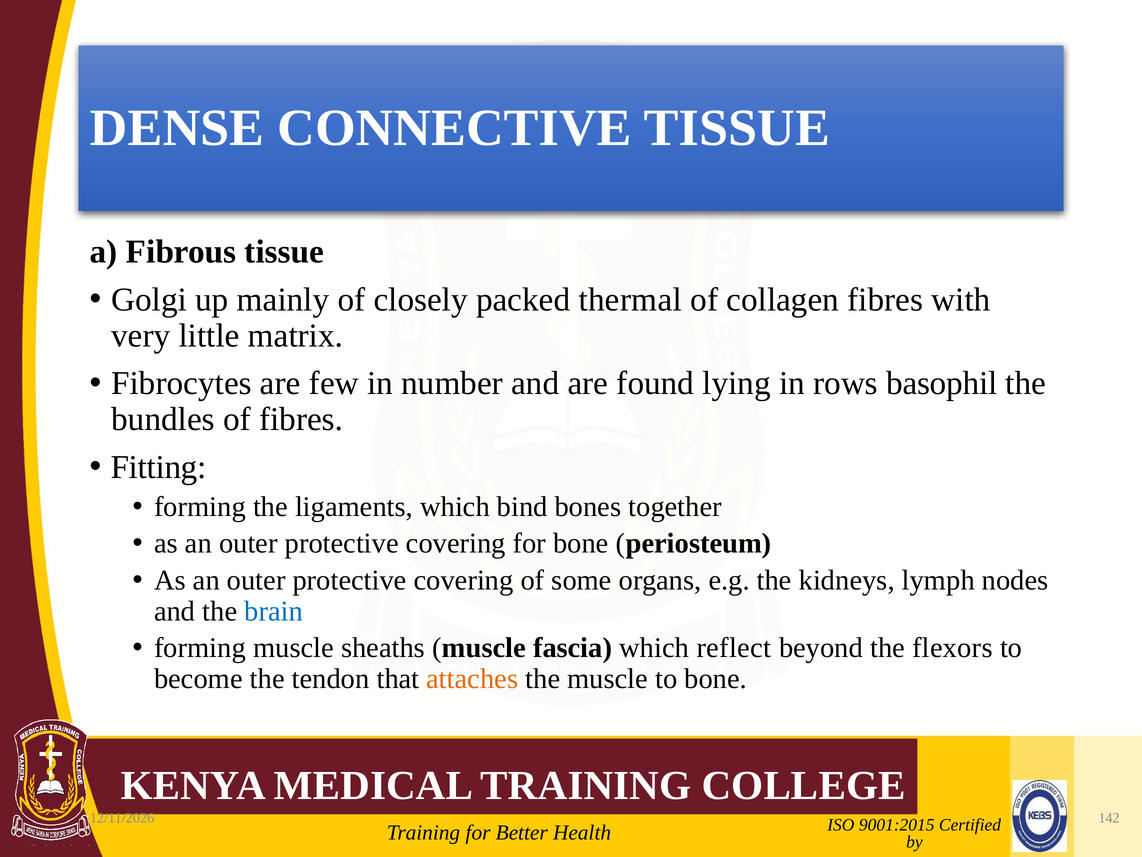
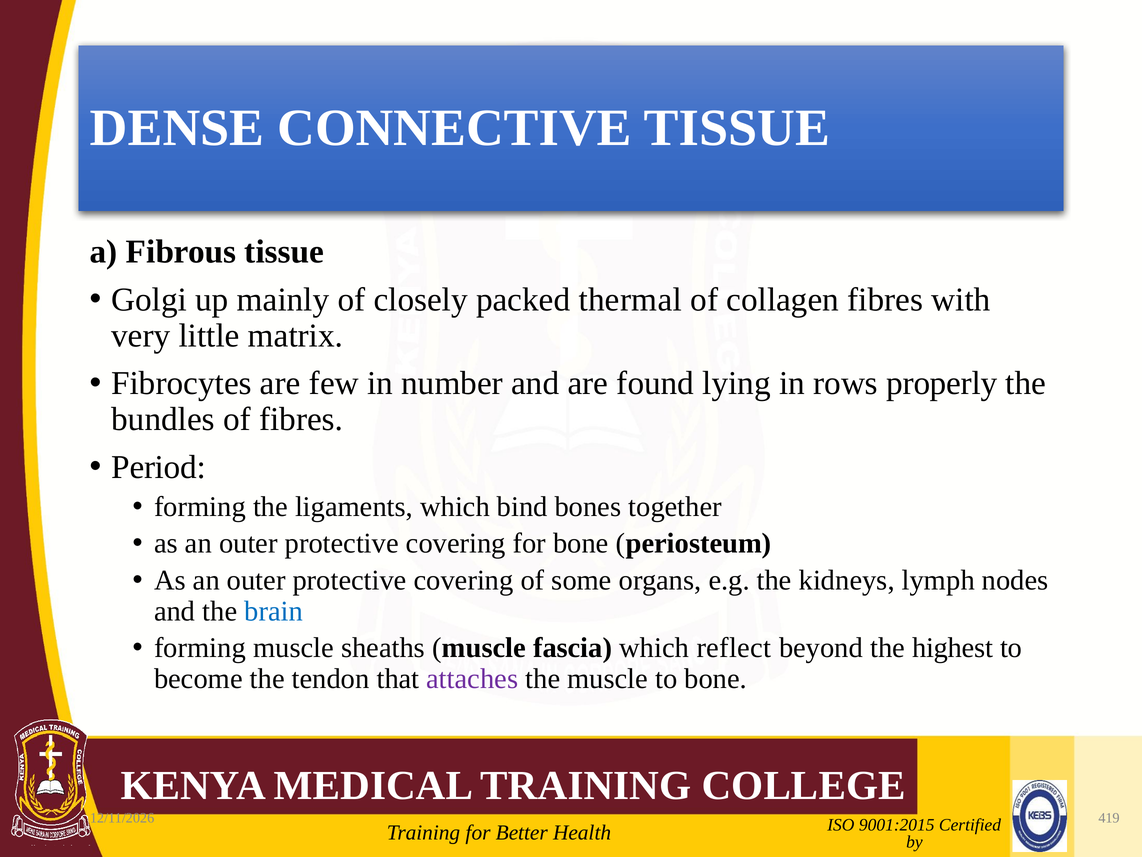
basophil: basophil -> properly (942, 383)
Fitting: Fitting -> Period (159, 467)
flexors: flexors -> highest (953, 648)
attaches colour: orange -> purple (472, 678)
142: 142 -> 419 (1109, 818)
